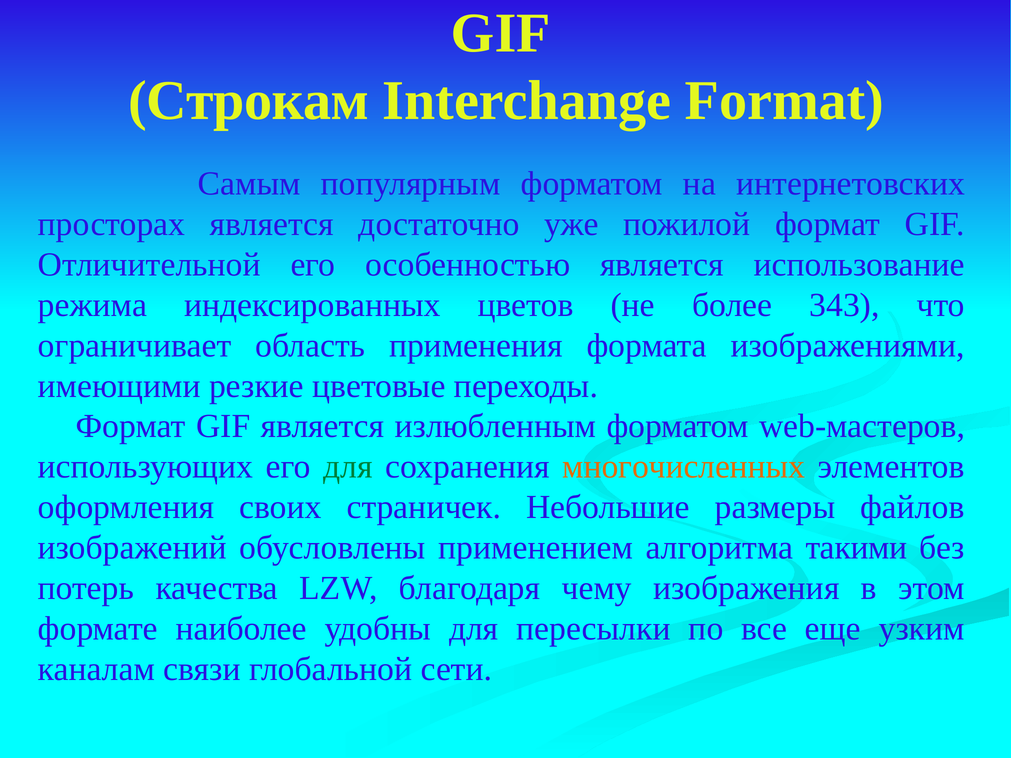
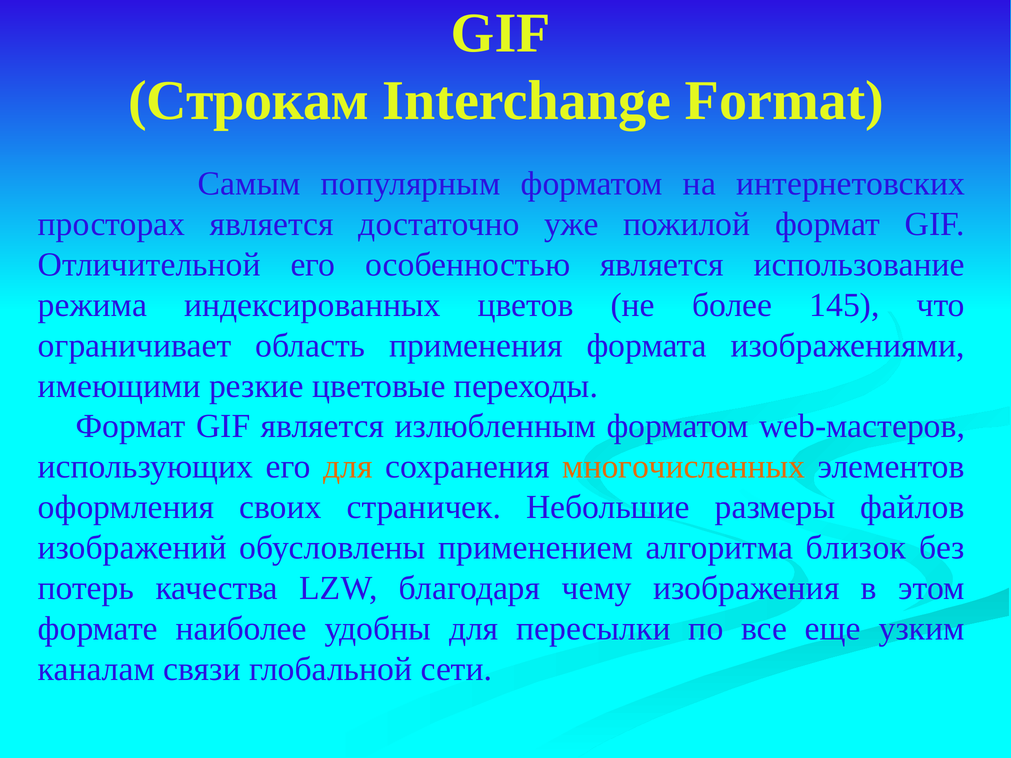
343: 343 -> 145 (844, 305)
для colour: green -> orange (348, 467)
такими: такими -> близок (856, 548)
